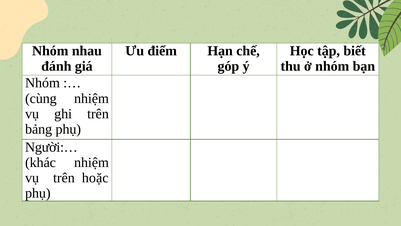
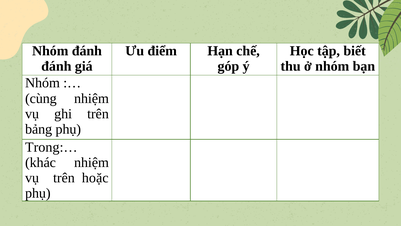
Nhóm nhau: nhau -> đánh (87, 51)
Người:…: Người:… -> Trong:… (51, 147)
